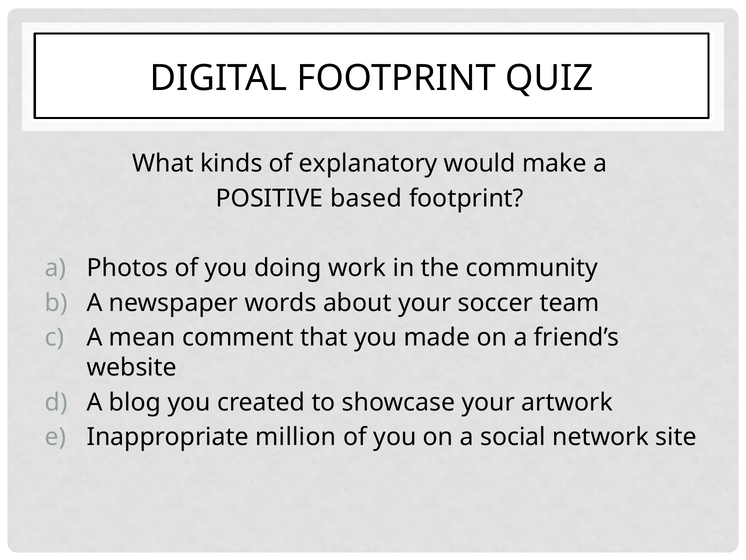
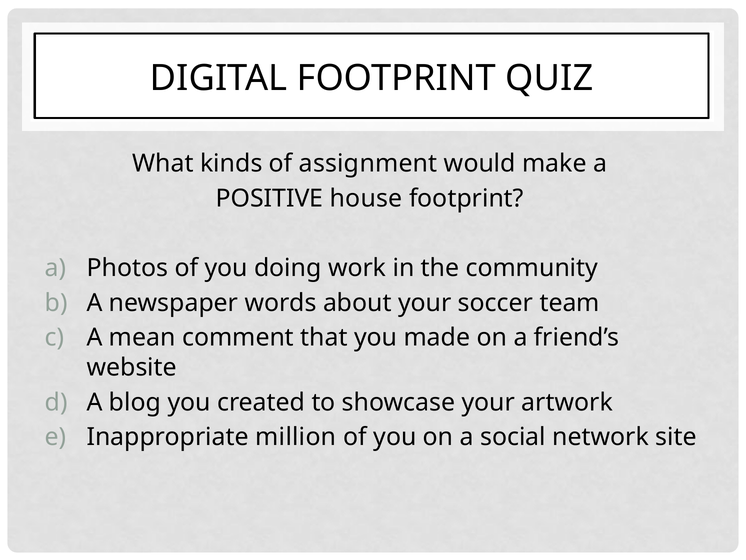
explanatory: explanatory -> assignment (368, 163)
based: based -> house (366, 198)
